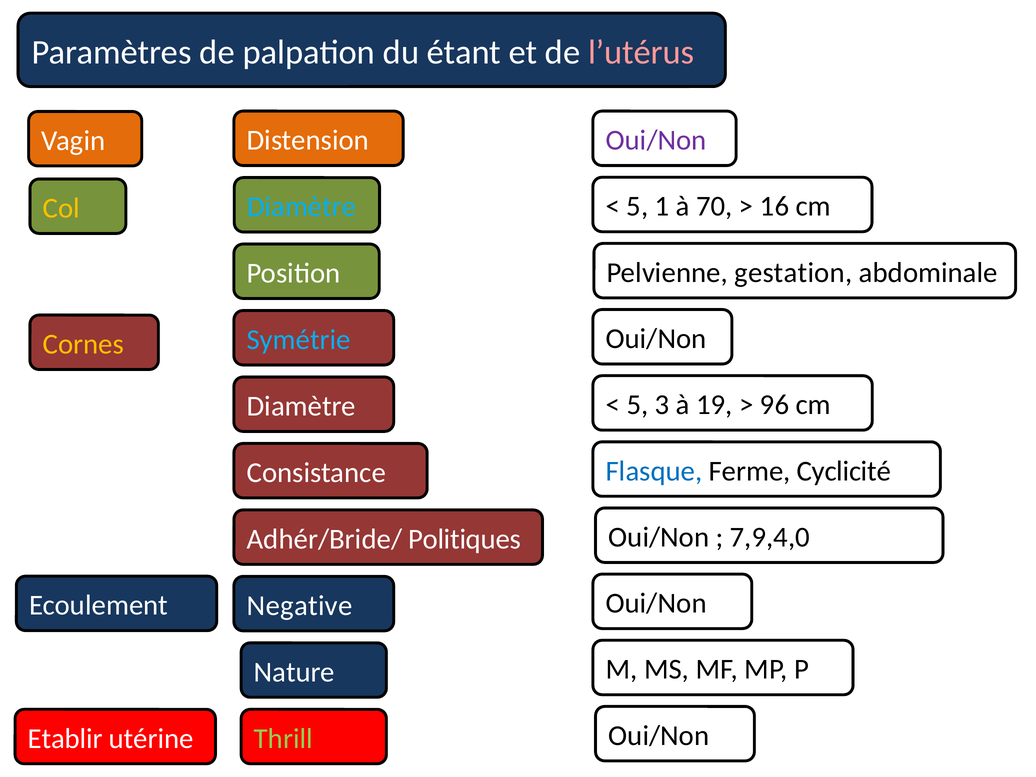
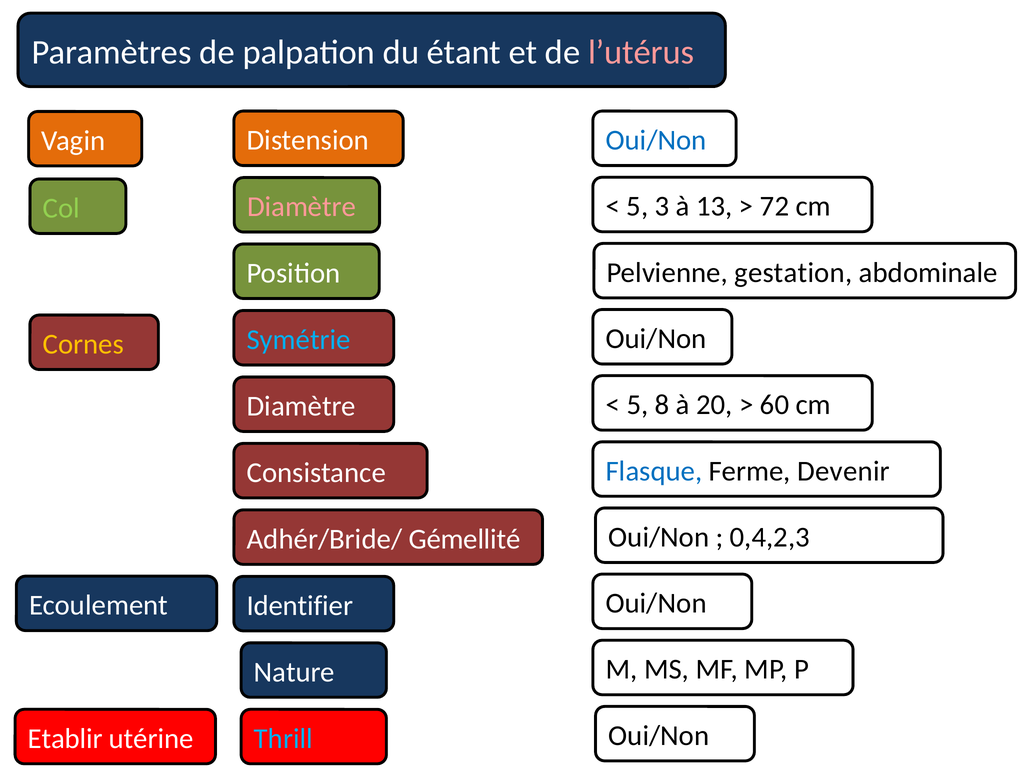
Oui/Non colour: purple -> blue (656, 140)
1: 1 -> 3 (662, 206)
70: 70 -> 13 (714, 206)
16: 16 -> 72 (774, 206)
Diamètre colour: light blue -> pink (302, 207)
Col colour: yellow -> light green (61, 208)
3: 3 -> 8 (662, 405)
19: 19 -> 20 (714, 405)
96: 96 -> 60 (775, 405)
Cyclicité: Cyclicité -> Devenir (844, 471)
Politiques: Politiques -> Gémellité (464, 539)
7,9,4,0: 7,9,4,0 -> 0,4,2,3 (770, 537)
Negative: Negative -> Identifier (300, 606)
Thrill colour: light green -> light blue (283, 739)
